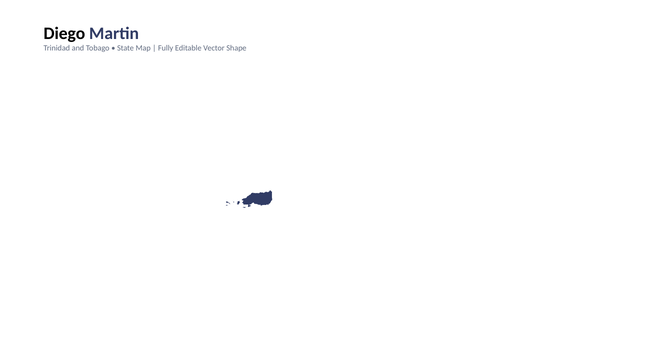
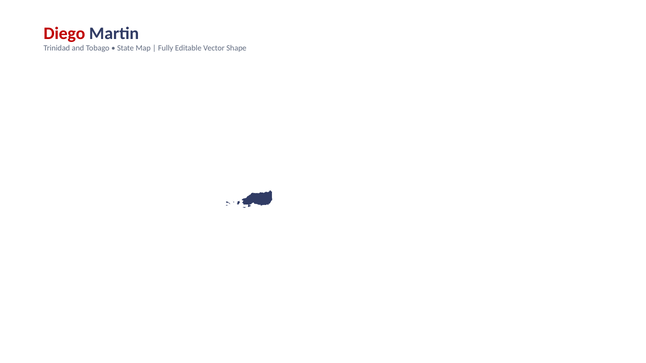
Diego colour: black -> red (64, 33)
